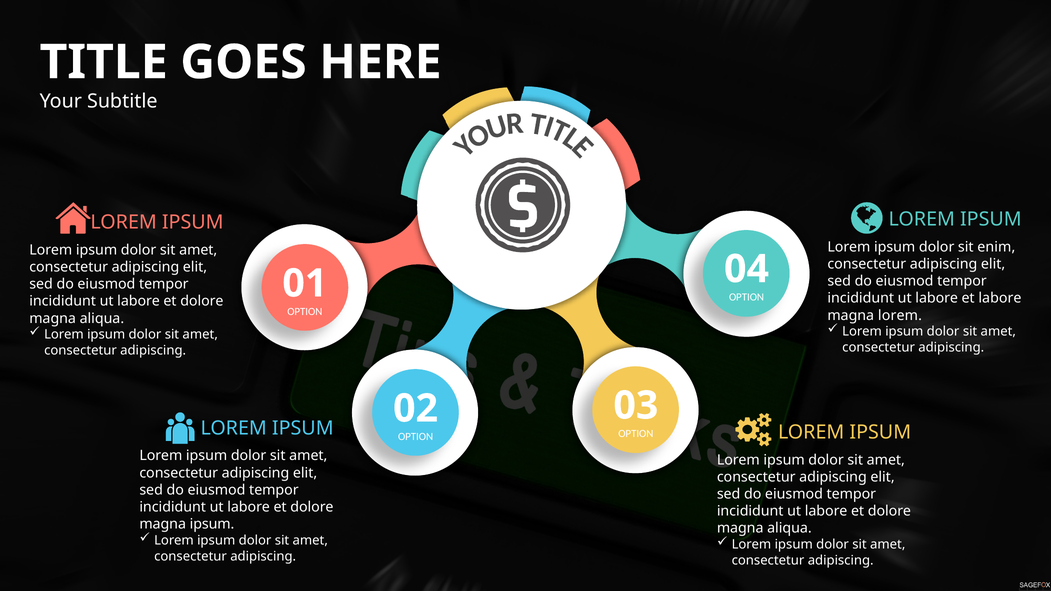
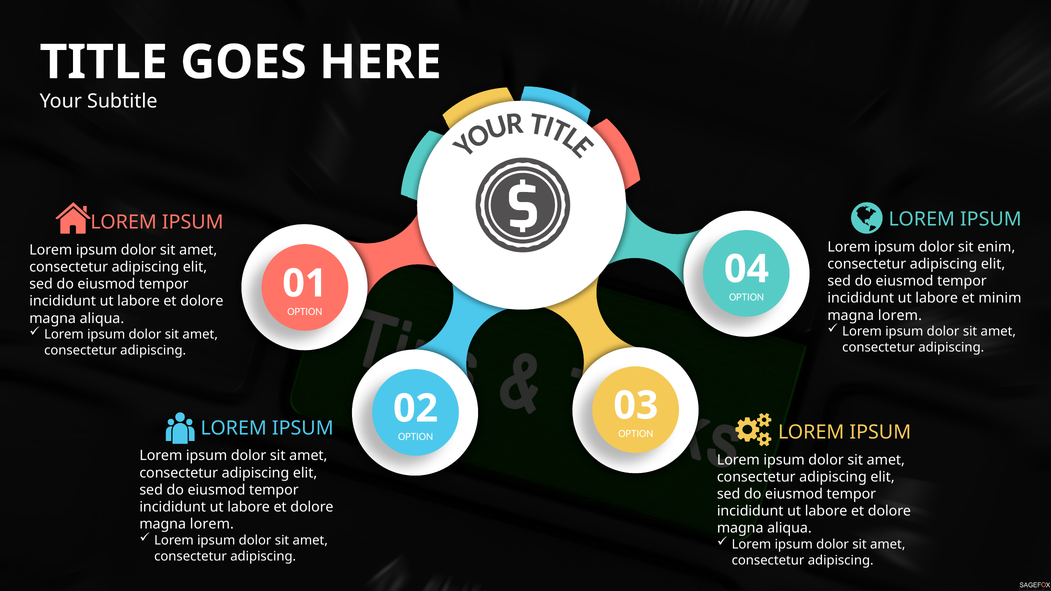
et labore: labore -> minim (1000, 298)
ipsum: ipsum -> lorem (212, 524)
